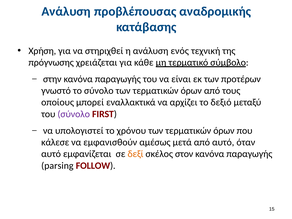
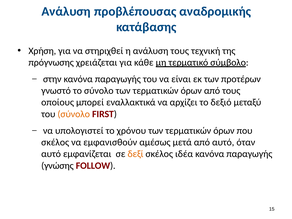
ανάλυση ενός: ενός -> τους (180, 51)
σύνολο colour: purple -> orange (74, 114)
κάλεσε: κάλεσε -> σκέλος (55, 142)
στον: στον -> ιδέα (184, 154)
parsing: parsing -> γνώσης (57, 166)
